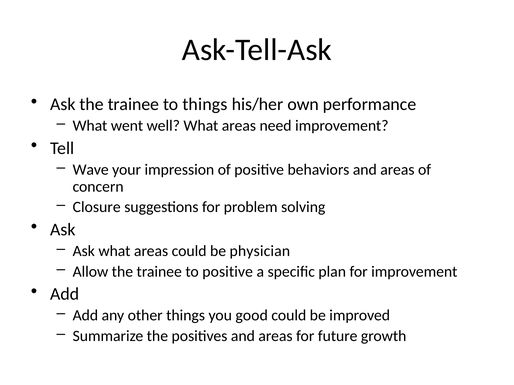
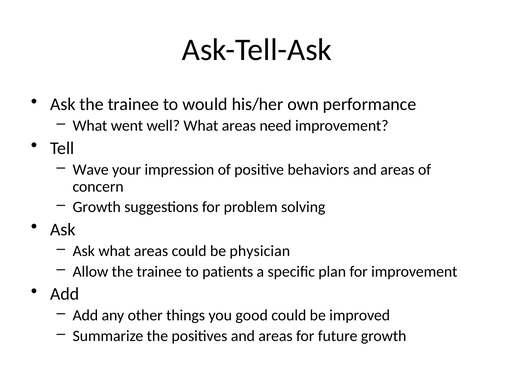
to things: things -> would (205, 104)
Closure: Closure -> Growth (97, 207)
to positive: positive -> patients (228, 272)
